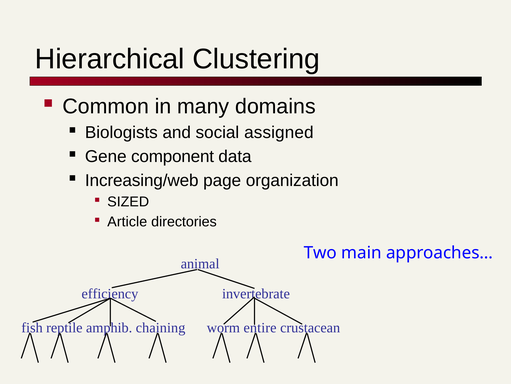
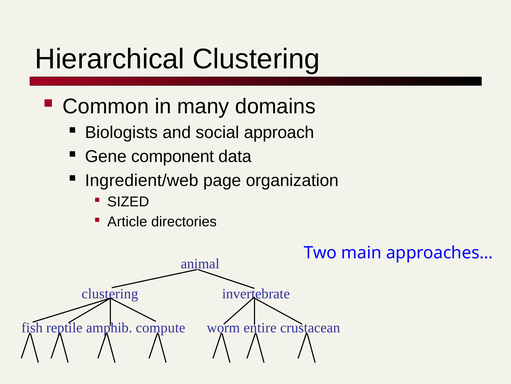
assigned: assigned -> approach (279, 132)
Increasing/web: Increasing/web -> Ingredient/web (142, 180)
efficiency: efficiency -> clustering (110, 293)
chaining: chaining -> compute (161, 327)
